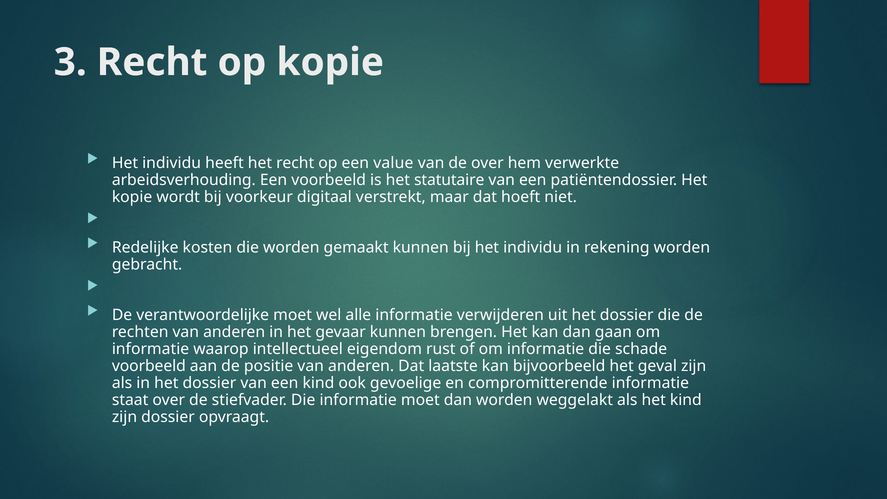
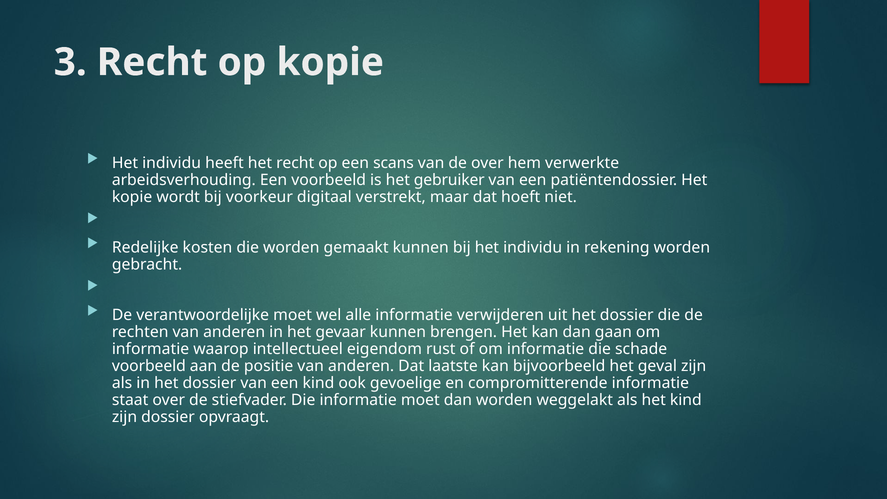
value: value -> scans (393, 163)
statutaire: statutaire -> gebruiker (449, 180)
